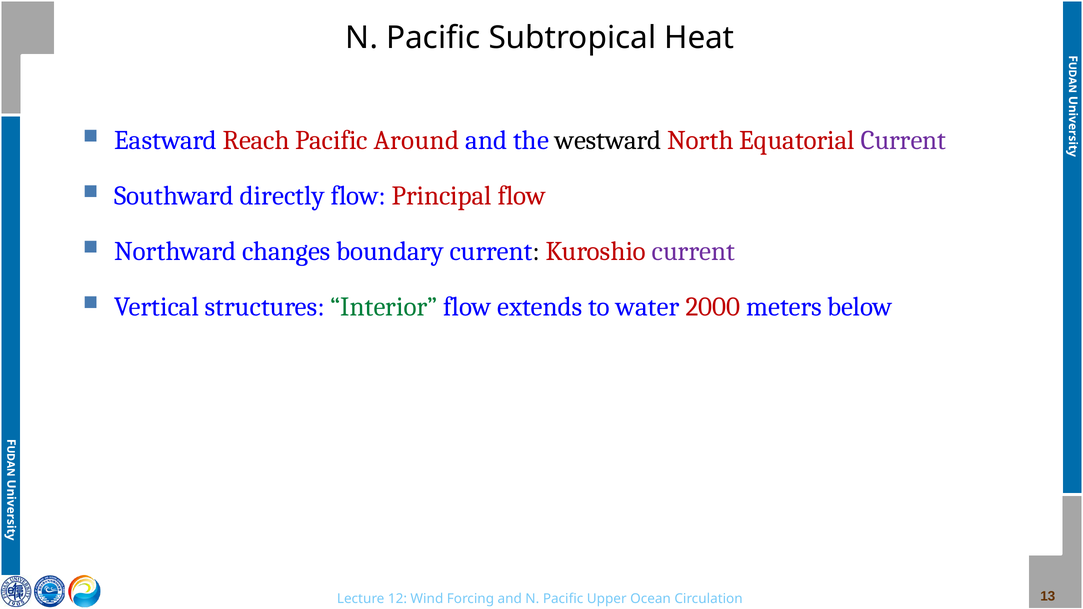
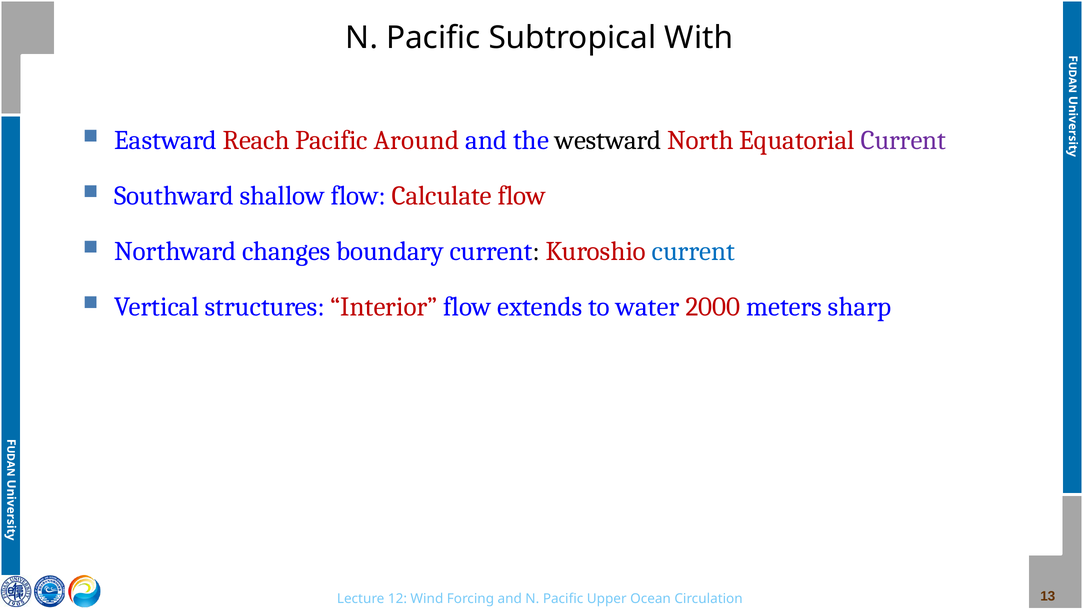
Heat: Heat -> With (699, 38)
directly: directly -> shallow (282, 196)
Principal: Principal -> Calculate (442, 196)
current colour: purple -> blue (693, 251)
Interior colour: green -> red (384, 307)
below: below -> sharp (860, 307)
